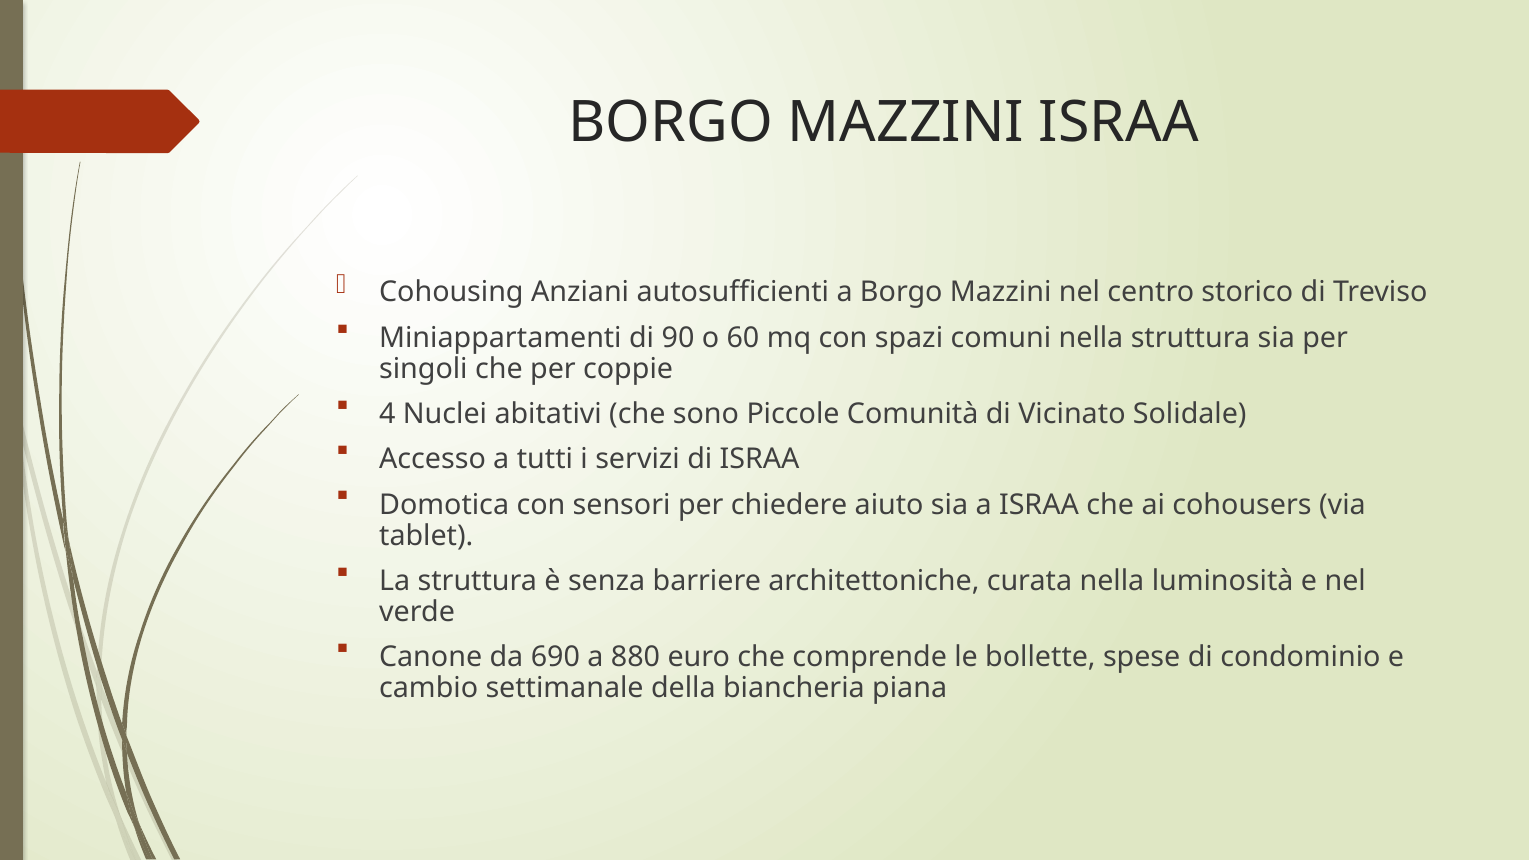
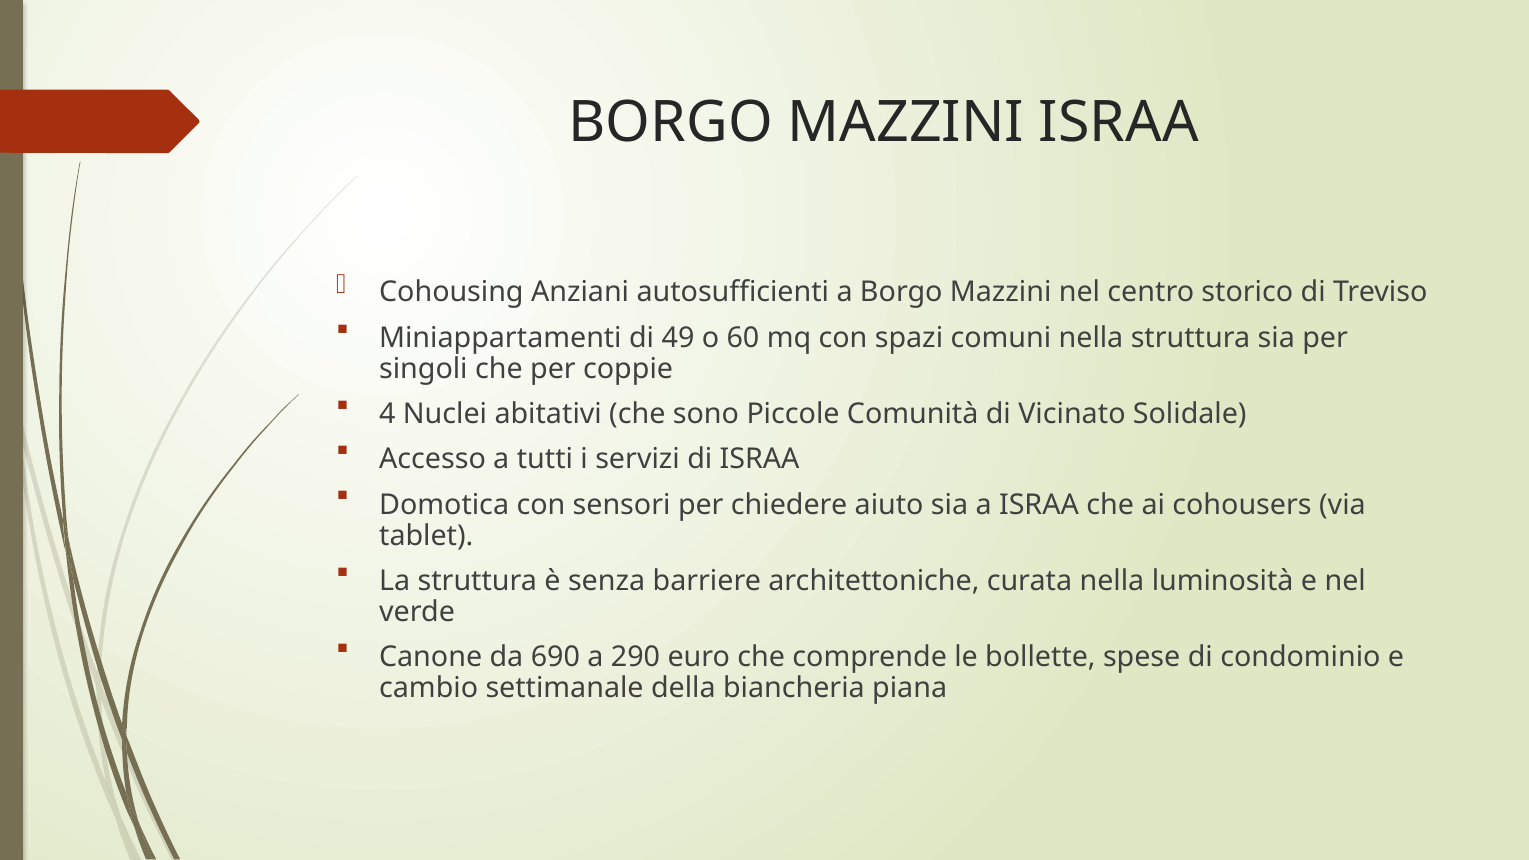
90: 90 -> 49 (678, 338)
880: 880 -> 290 (635, 657)
